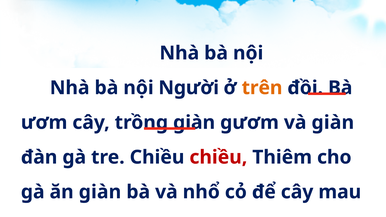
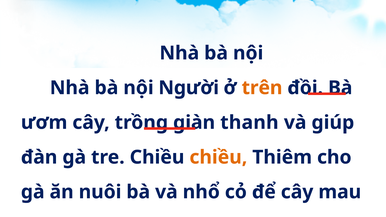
gươm: gươm -> thanh (249, 123)
và giàn: giàn -> giúp (333, 123)
chiều colour: red -> orange (218, 157)
ăn giàn: giàn -> nuôi (100, 192)
